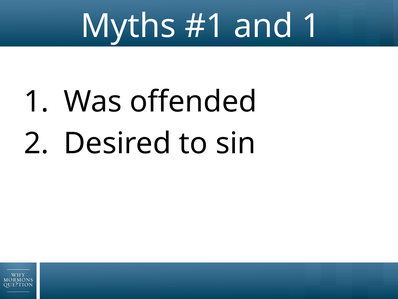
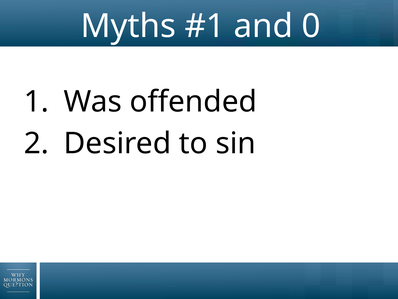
and 1: 1 -> 0 (311, 26)
